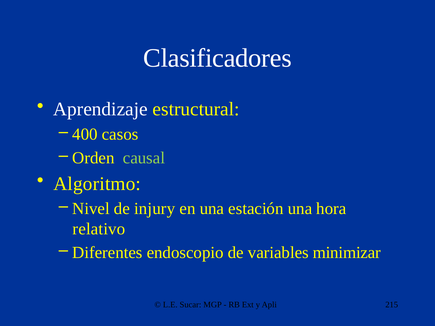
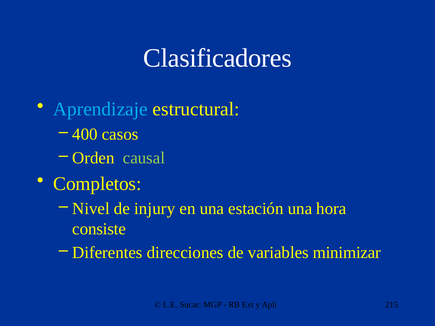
Aprendizaje colour: white -> light blue (101, 109)
Algoritmo: Algoritmo -> Completos (97, 184)
relativo: relativo -> consiste (99, 229)
endoscopio: endoscopio -> direcciones (185, 253)
